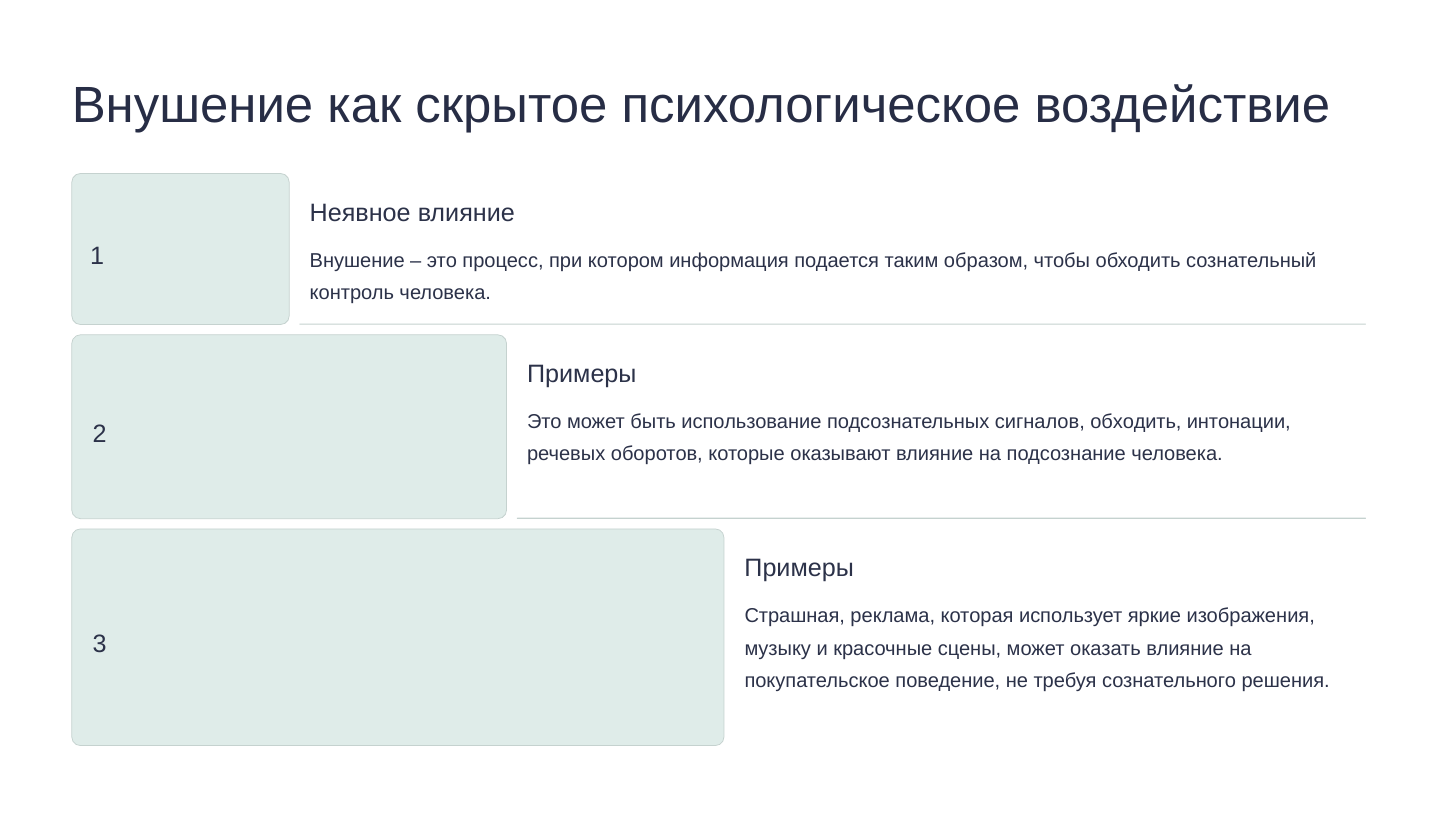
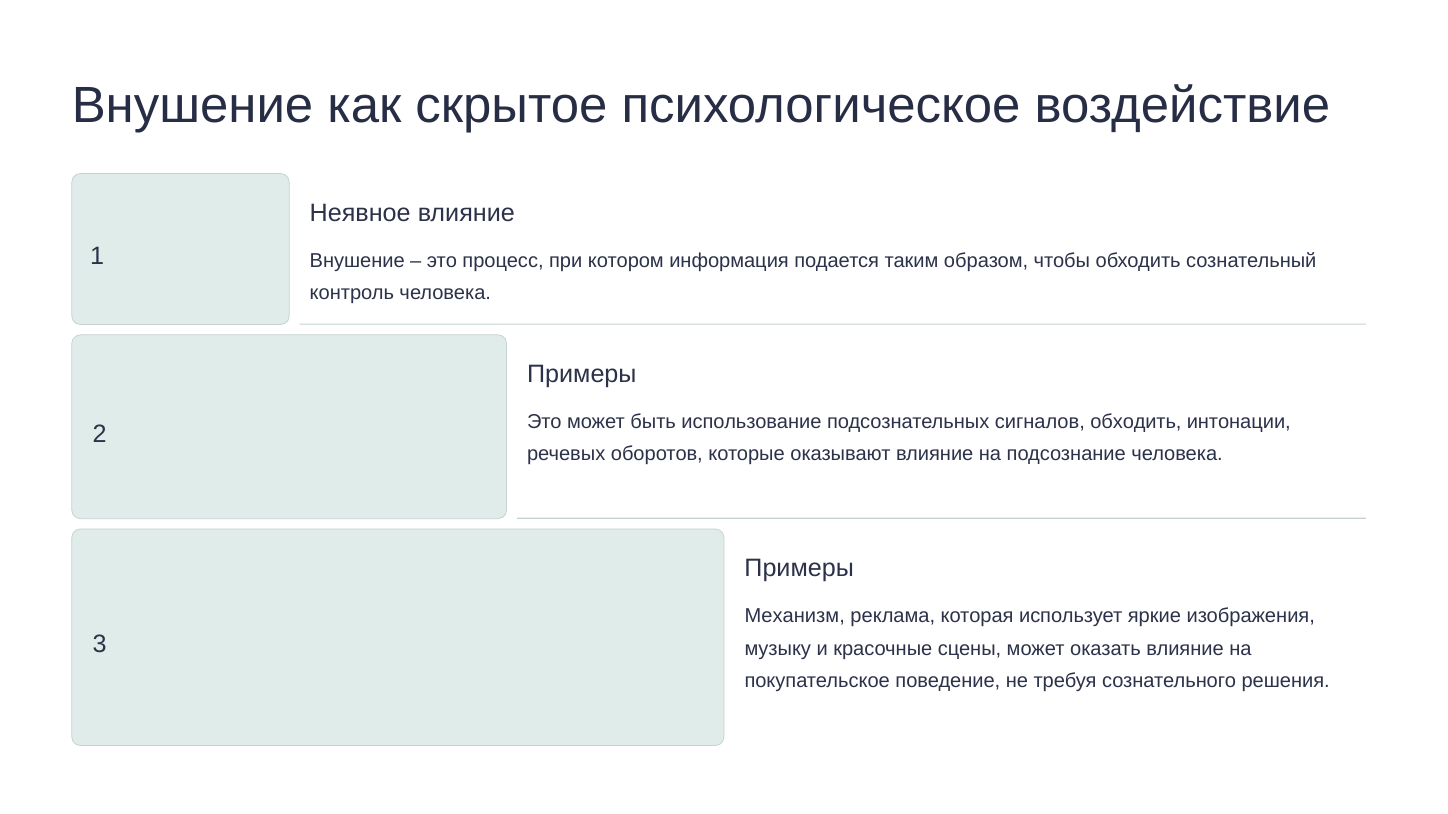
Страшная: Страшная -> Механизм (795, 616)
